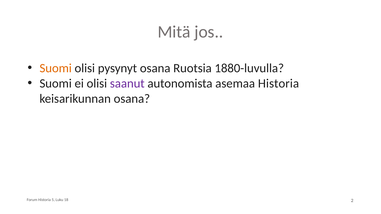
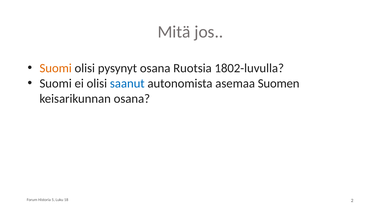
1880-luvulla: 1880-luvulla -> 1802-luvulla (249, 68)
saanut colour: purple -> blue (127, 84)
asemaa Historia: Historia -> Suomen (279, 84)
